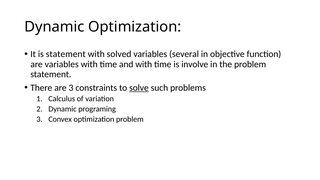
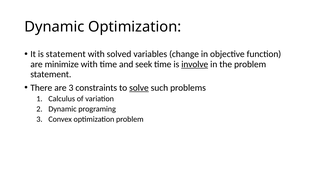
several: several -> change (184, 54)
are variables: variables -> minimize (62, 64)
and with: with -> seek (144, 64)
involve underline: none -> present (195, 64)
